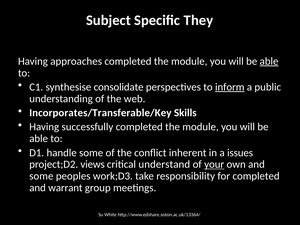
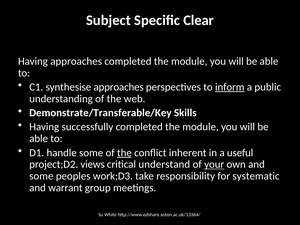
They: They -> Clear (199, 20)
able underline: present -> none (269, 61)
synthesise consolidate: consolidate -> approaches (119, 87)
Incorporates/Transferable/Key: Incorporates/Transferable/Key -> Demonstrate/Transferable/Key (100, 113)
the underline: none -> present (124, 153)
issues: issues -> useful (240, 153)
for completed: completed -> systematic (256, 176)
